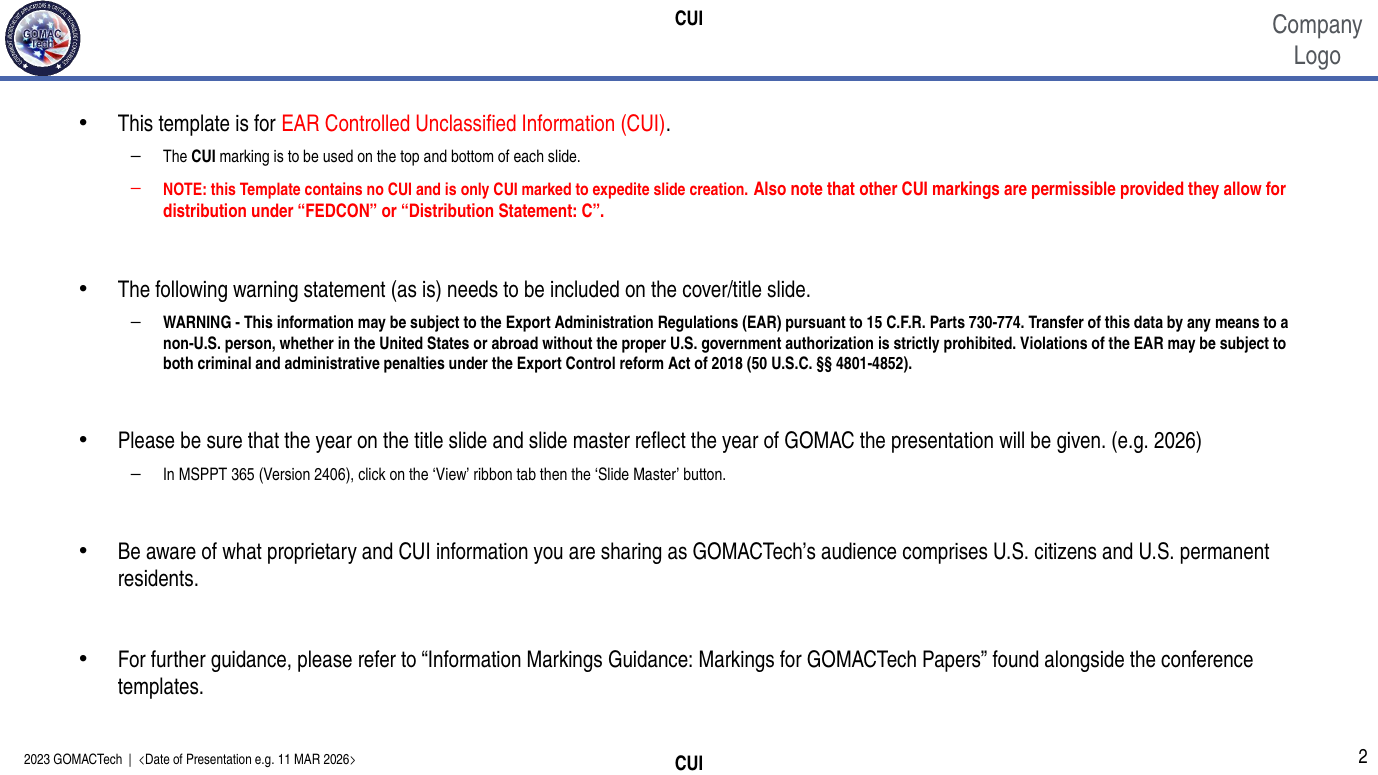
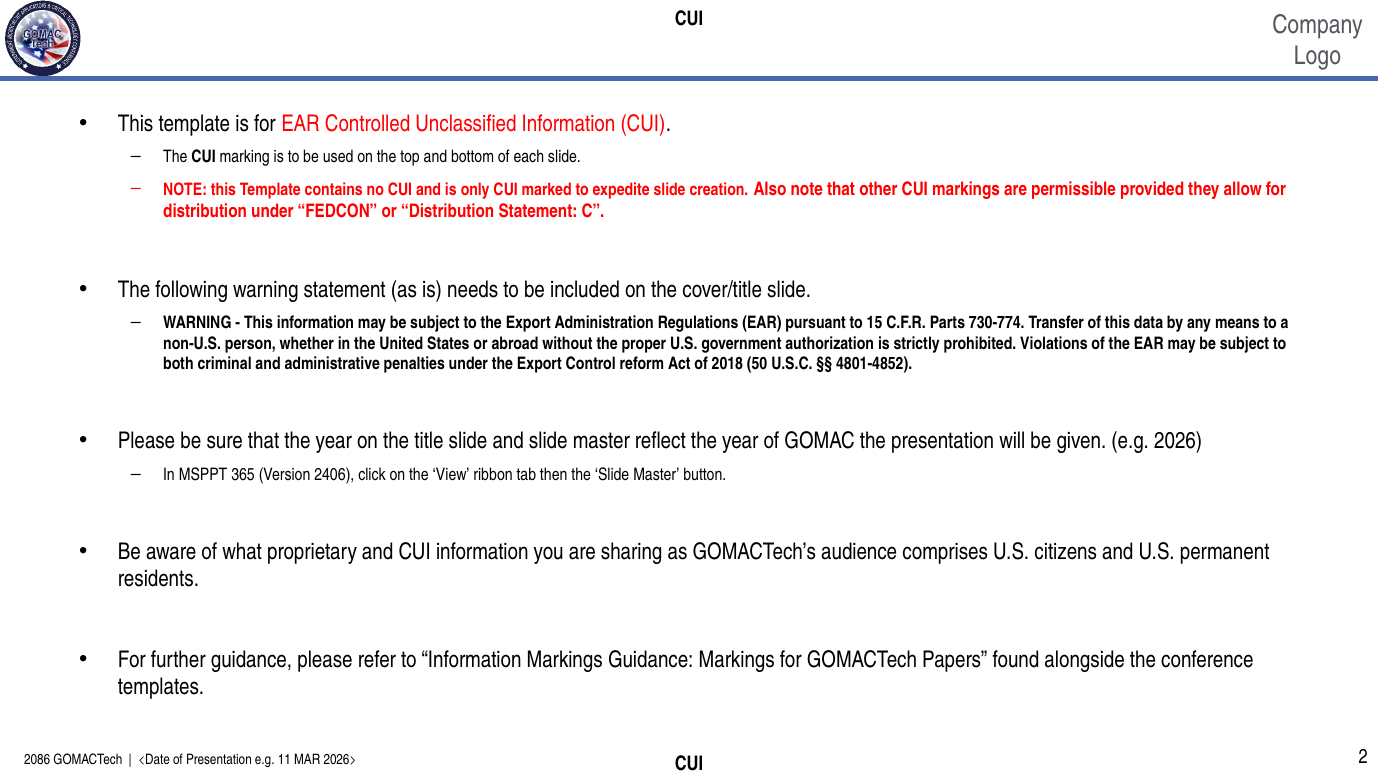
2023: 2023 -> 2086 (37, 760)
